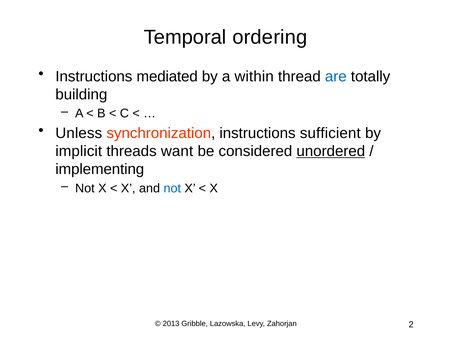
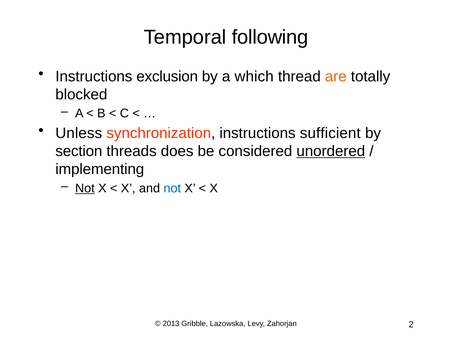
ordering: ordering -> following (270, 37)
mediated: mediated -> exclusion (167, 76)
within: within -> which (254, 76)
are colour: blue -> orange (336, 76)
building: building -> blocked (81, 94)
implicit: implicit -> section (79, 151)
want: want -> does (177, 151)
Not underline: none -> present (85, 188)
